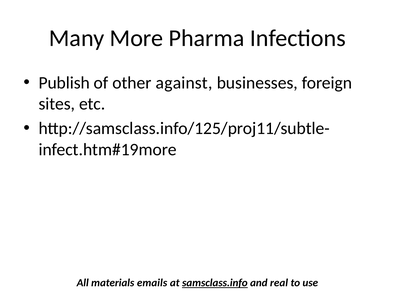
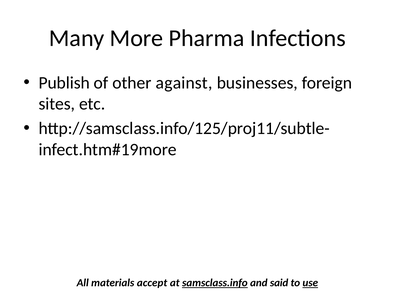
emails: emails -> accept (152, 283)
real: real -> said (279, 283)
use underline: none -> present (310, 283)
